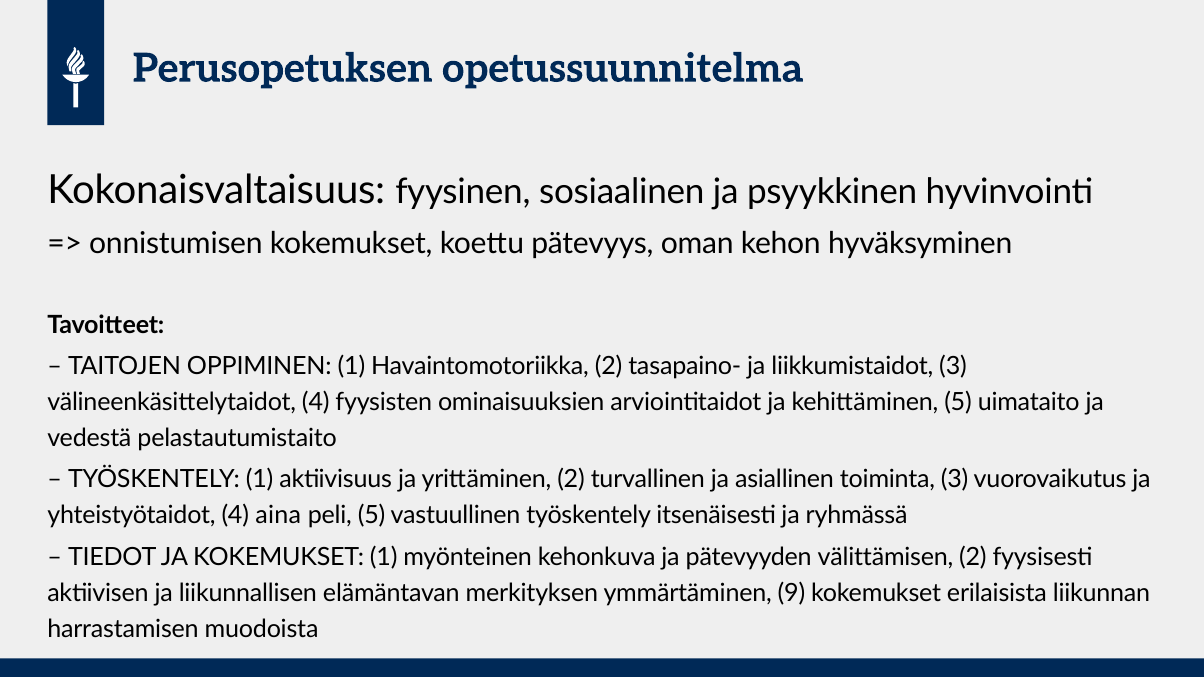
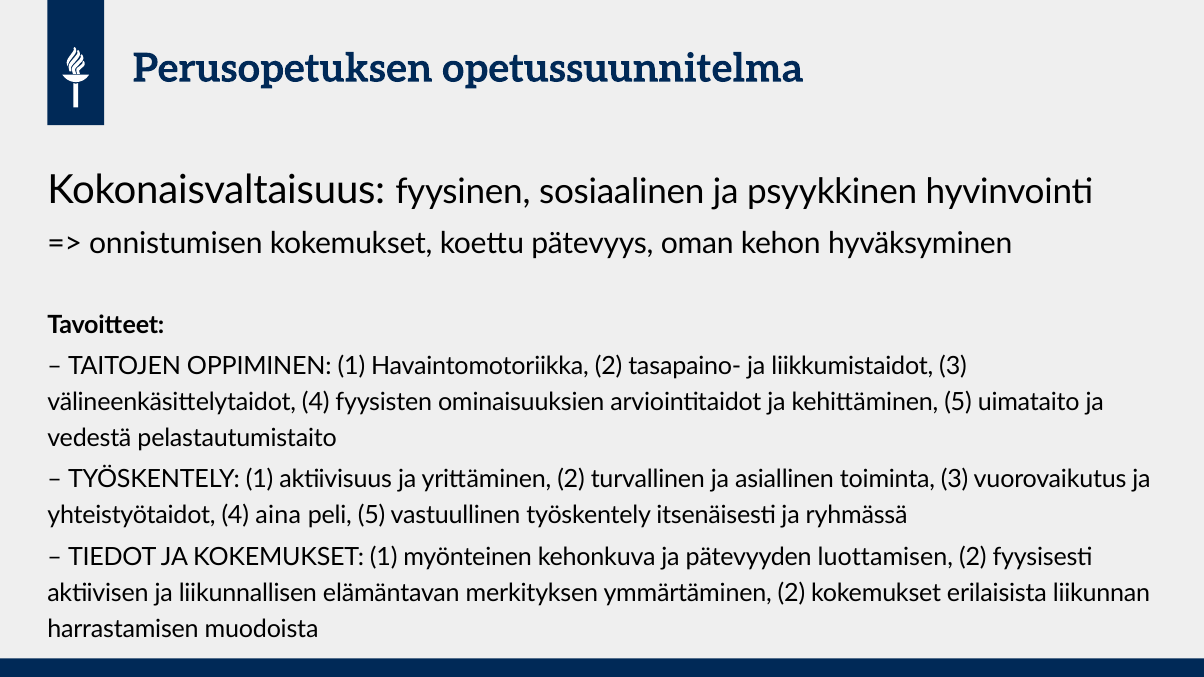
välittämisen: välittämisen -> luottamisen (885, 557)
ymmärtäminen 9: 9 -> 2 (792, 593)
